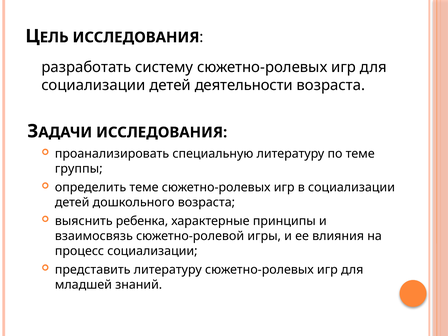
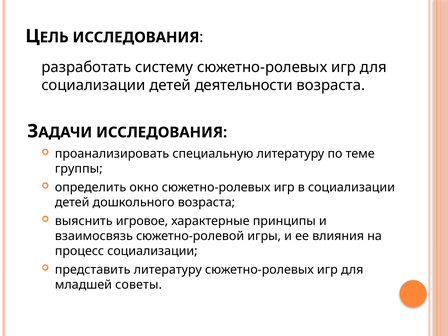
определить теме: теме -> окно (144, 187)
ребенка: ребенка -> игровое (142, 221)
знаний: знаний -> советы (139, 285)
